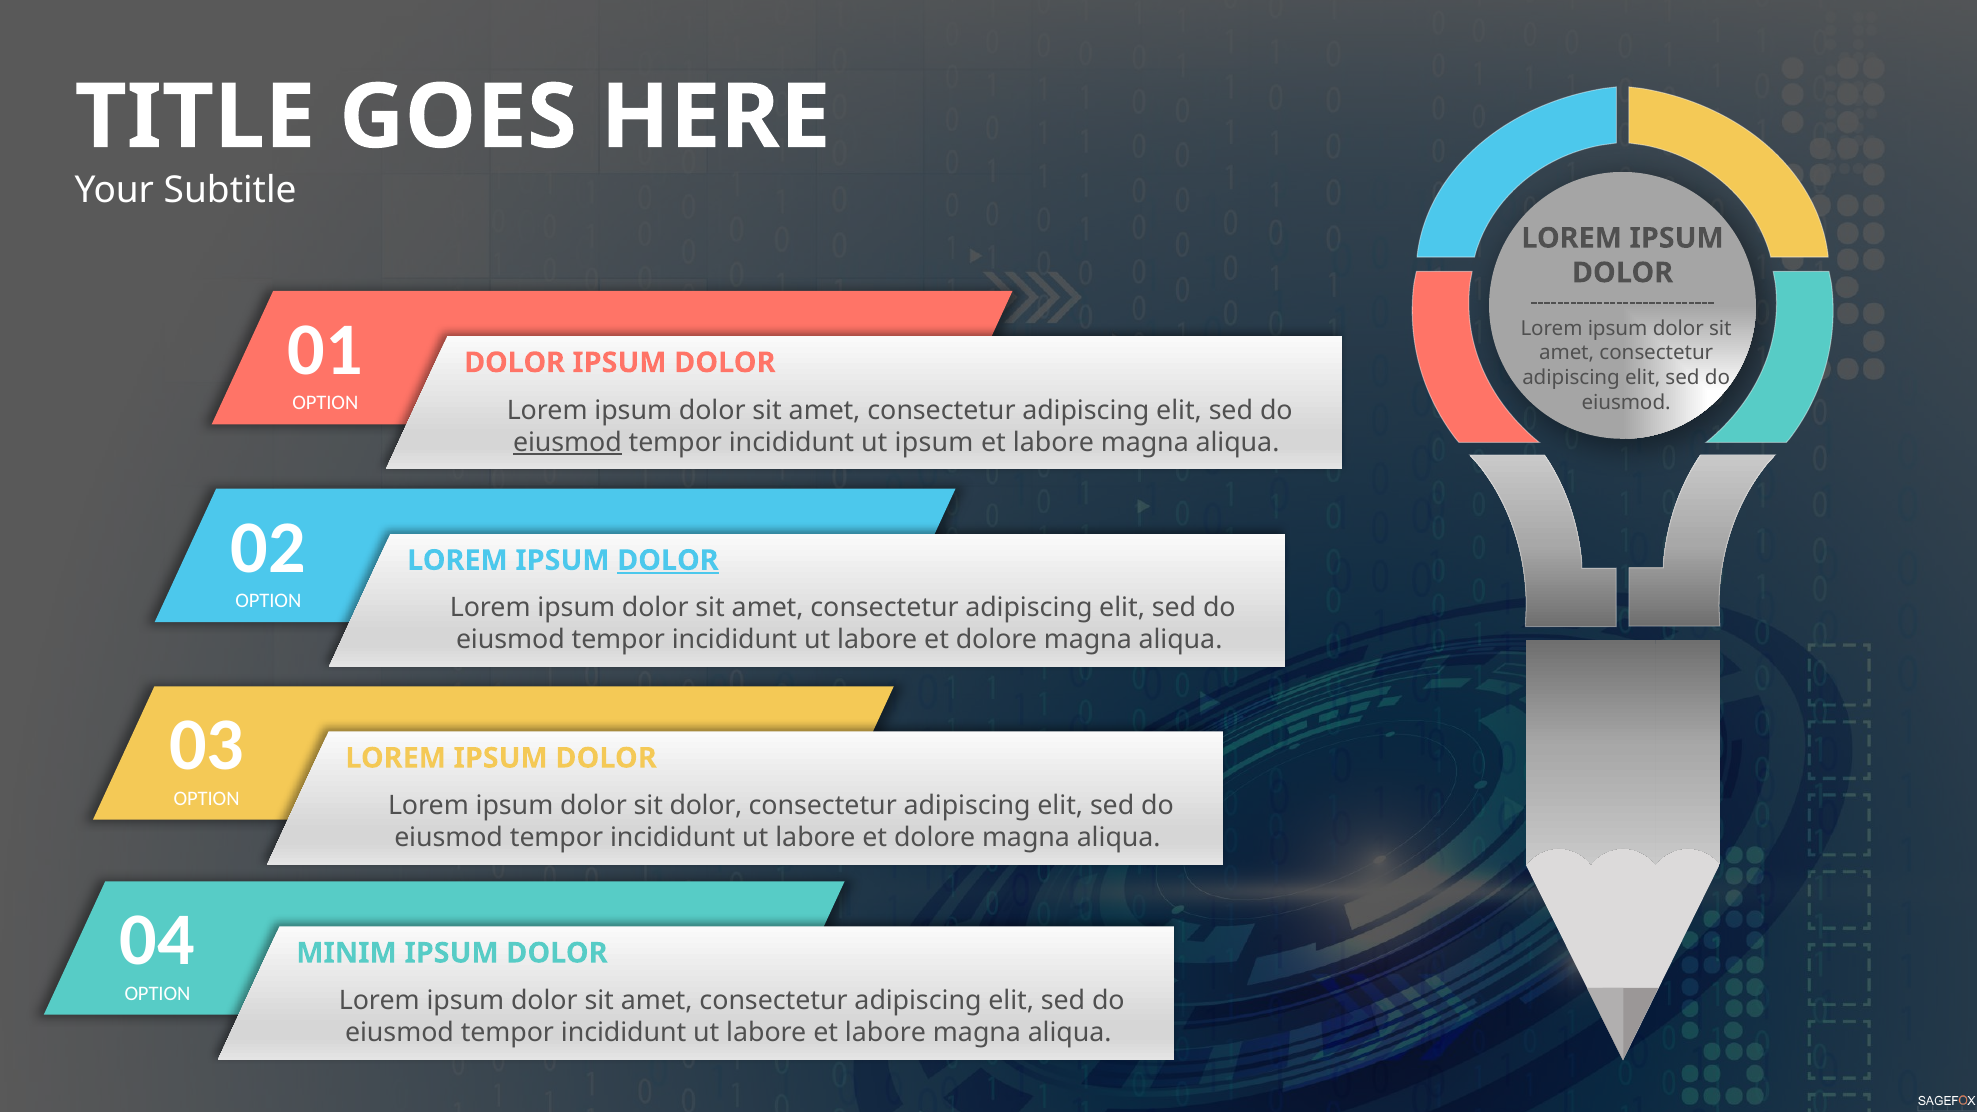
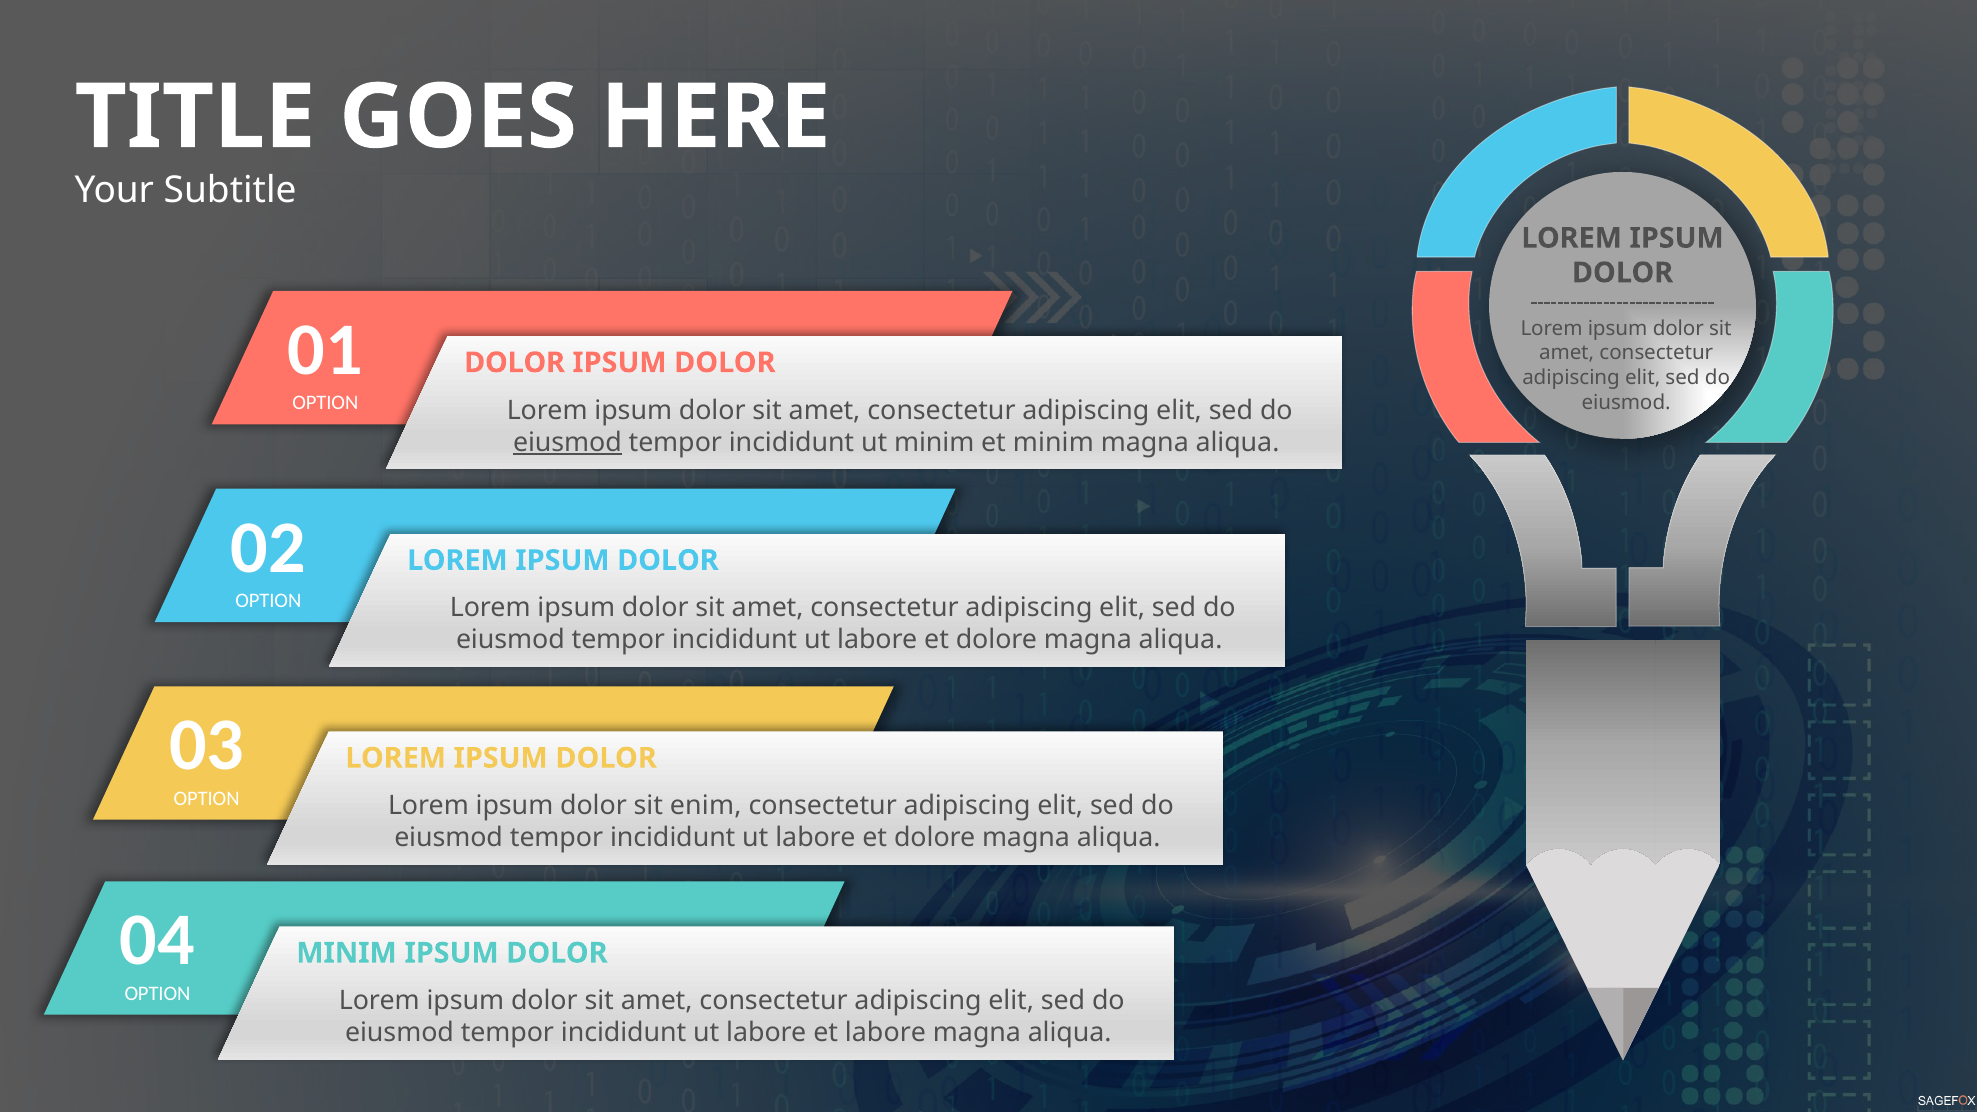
ut ipsum: ipsum -> minim (934, 442)
labore: labore -> minim (1053, 442)
DOLOR underline: present -> none (668, 560)
sit dolor: dolor -> enim (706, 806)
